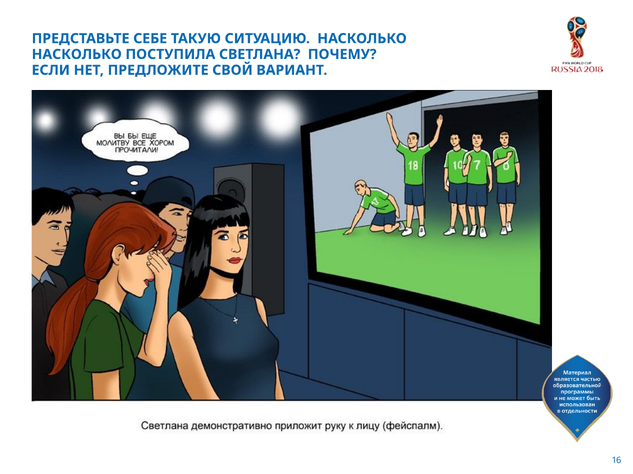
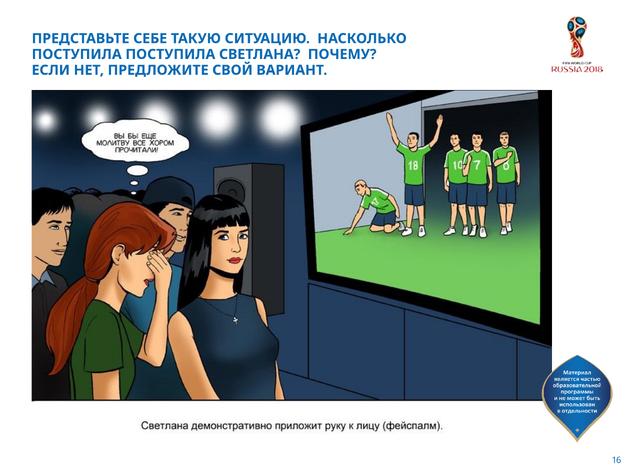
НАСКОЛЬКО: НАСКОЛЬКО -> ПОСТУПИЛА (77, 54)
